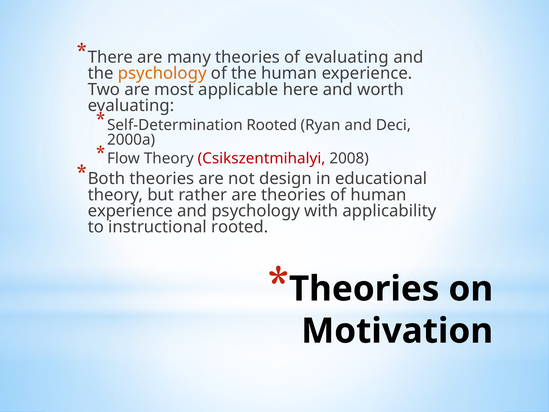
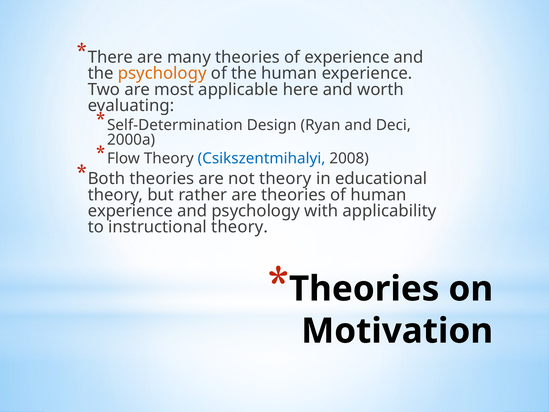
of evaluating: evaluating -> experience (347, 57)
Self-Determination Rooted: Rooted -> Design (272, 125)
Csikszentmihalyi colour: red -> blue (262, 158)
not design: design -> theory (285, 179)
instructional rooted: rooted -> theory (240, 227)
